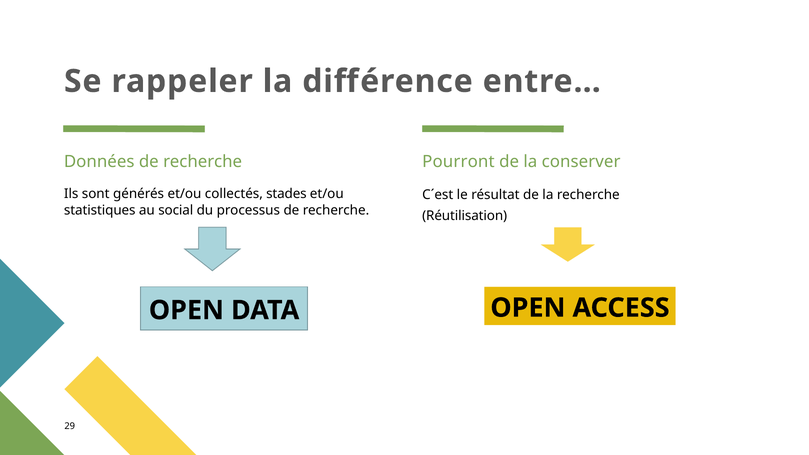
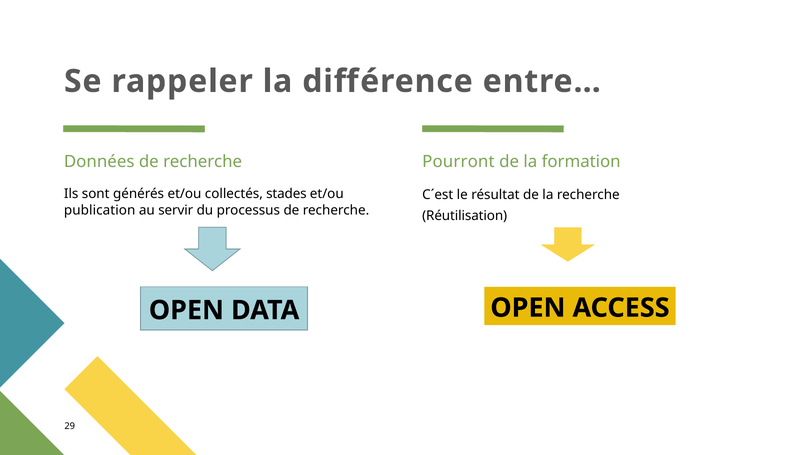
conserver: conserver -> formation (581, 162)
statistiques: statistiques -> publication (100, 210)
social: social -> servir (176, 210)
